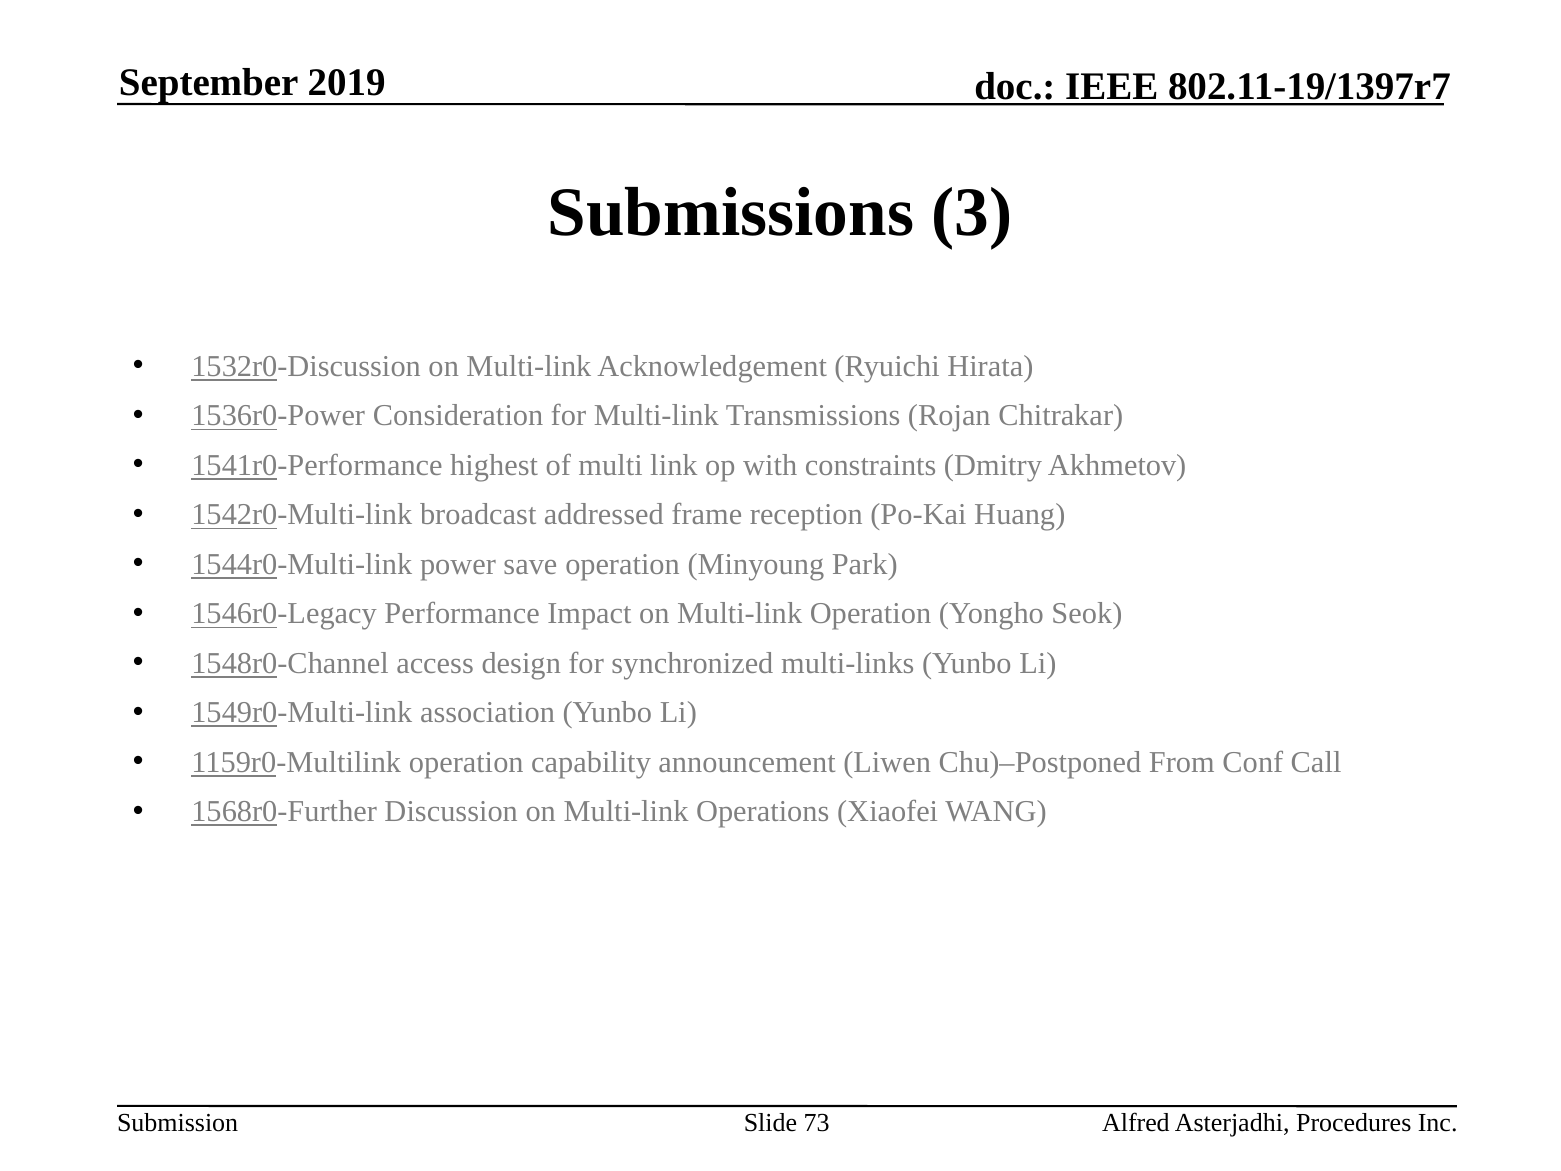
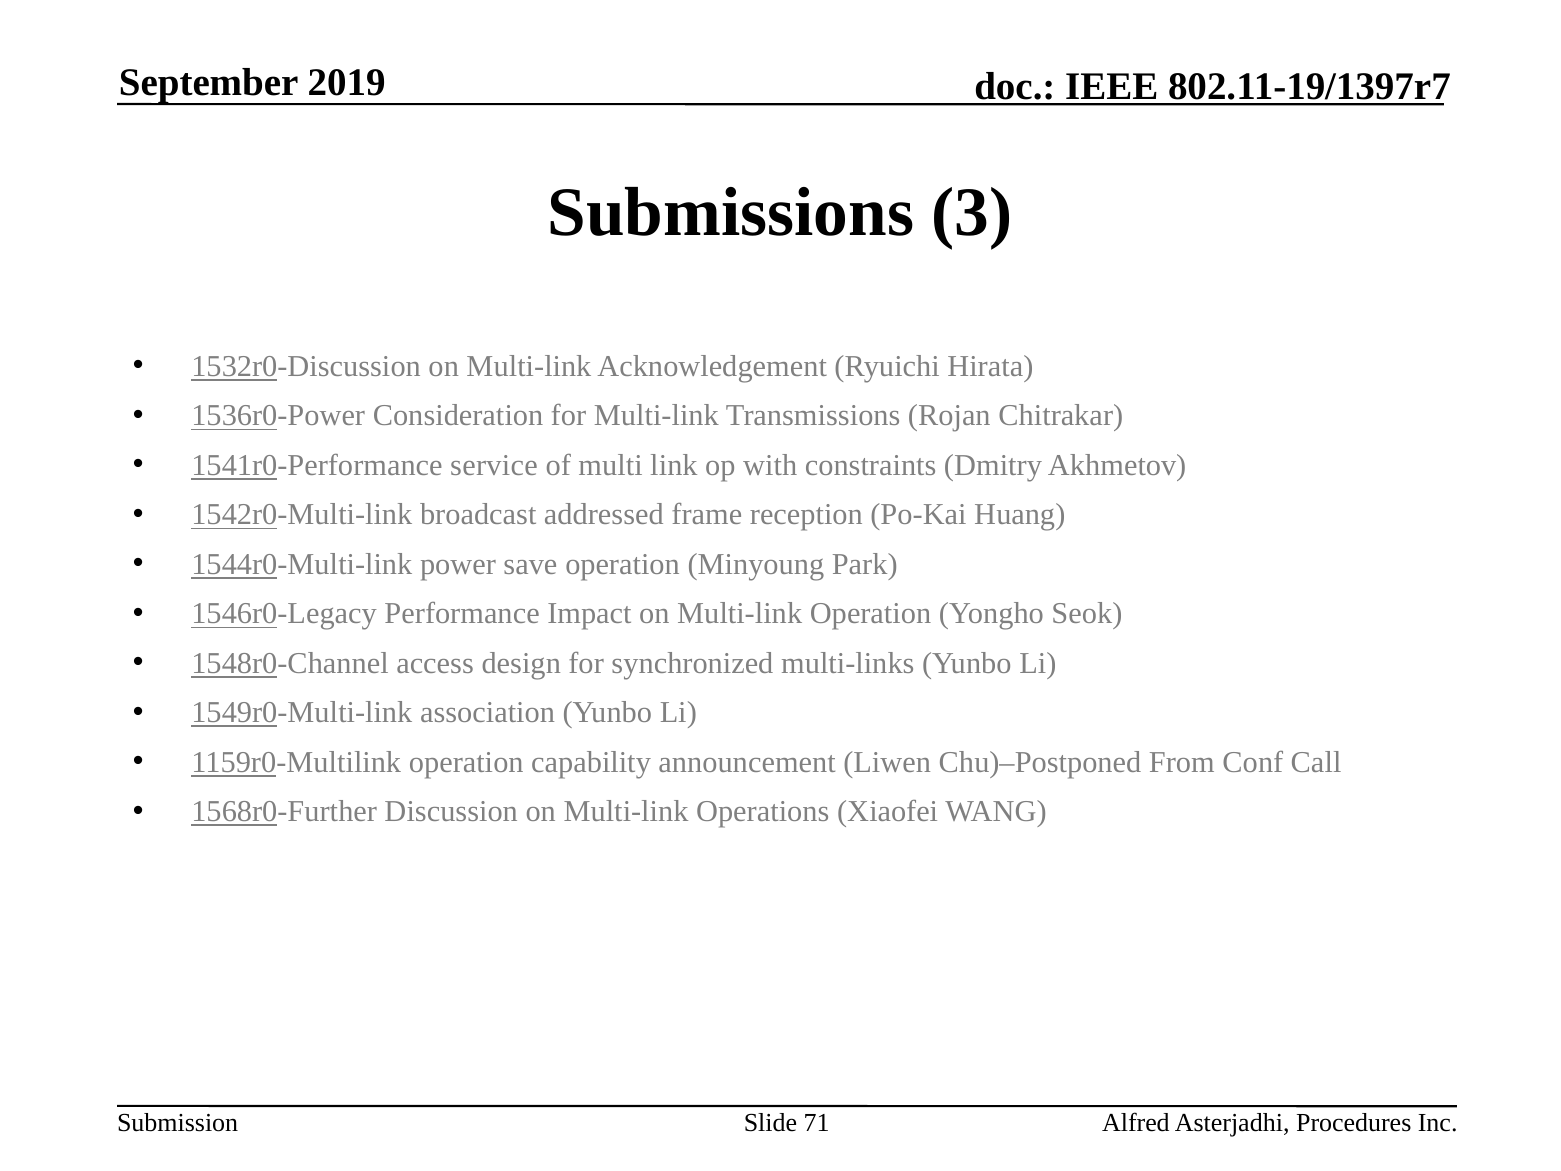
highest: highest -> service (494, 465)
73: 73 -> 71 (817, 1123)
